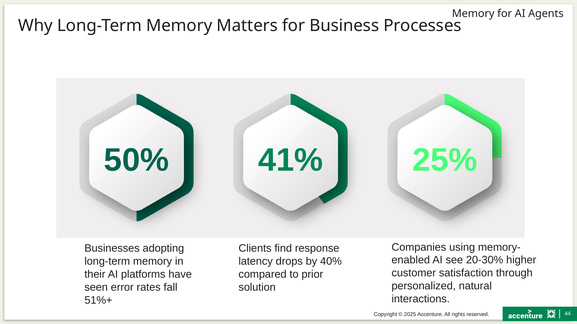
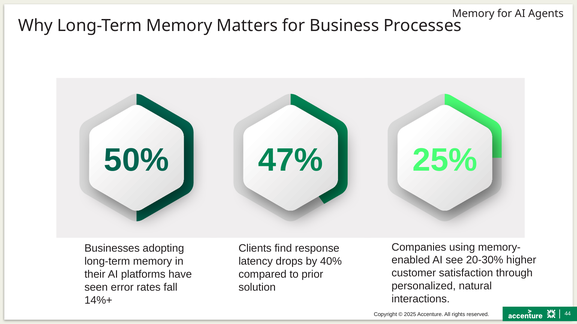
41%: 41% -> 47% (291, 160)
51%+: 51%+ -> 14%+ (98, 301)
